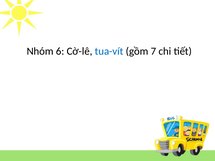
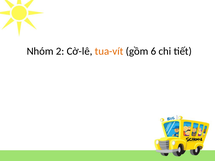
6: 6 -> 2 (60, 51)
tua-vít colour: blue -> orange (109, 51)
7: 7 -> 6 (153, 51)
